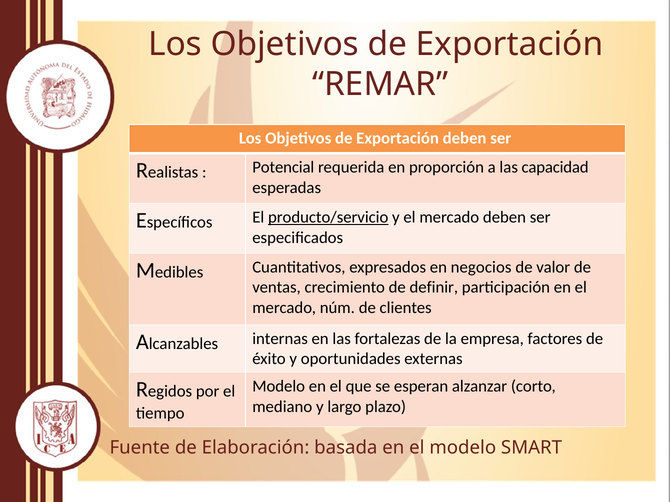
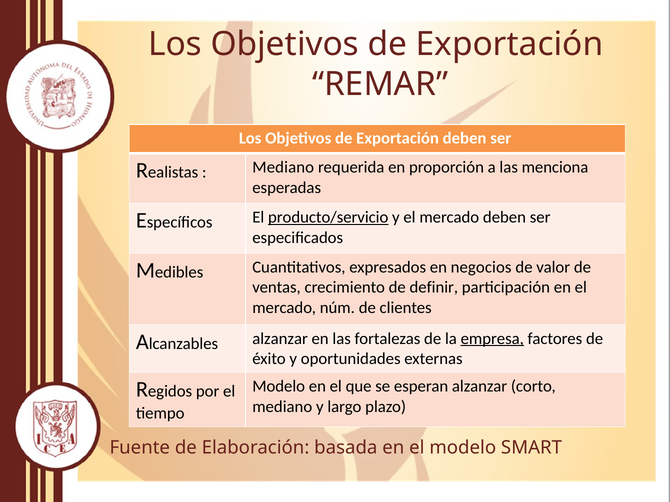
Potencial: Potencial -> Mediano (283, 167)
capacidad: capacidad -> menciona (555, 167)
internas: internas -> alzanzar (280, 339)
empresa underline: none -> present (492, 339)
